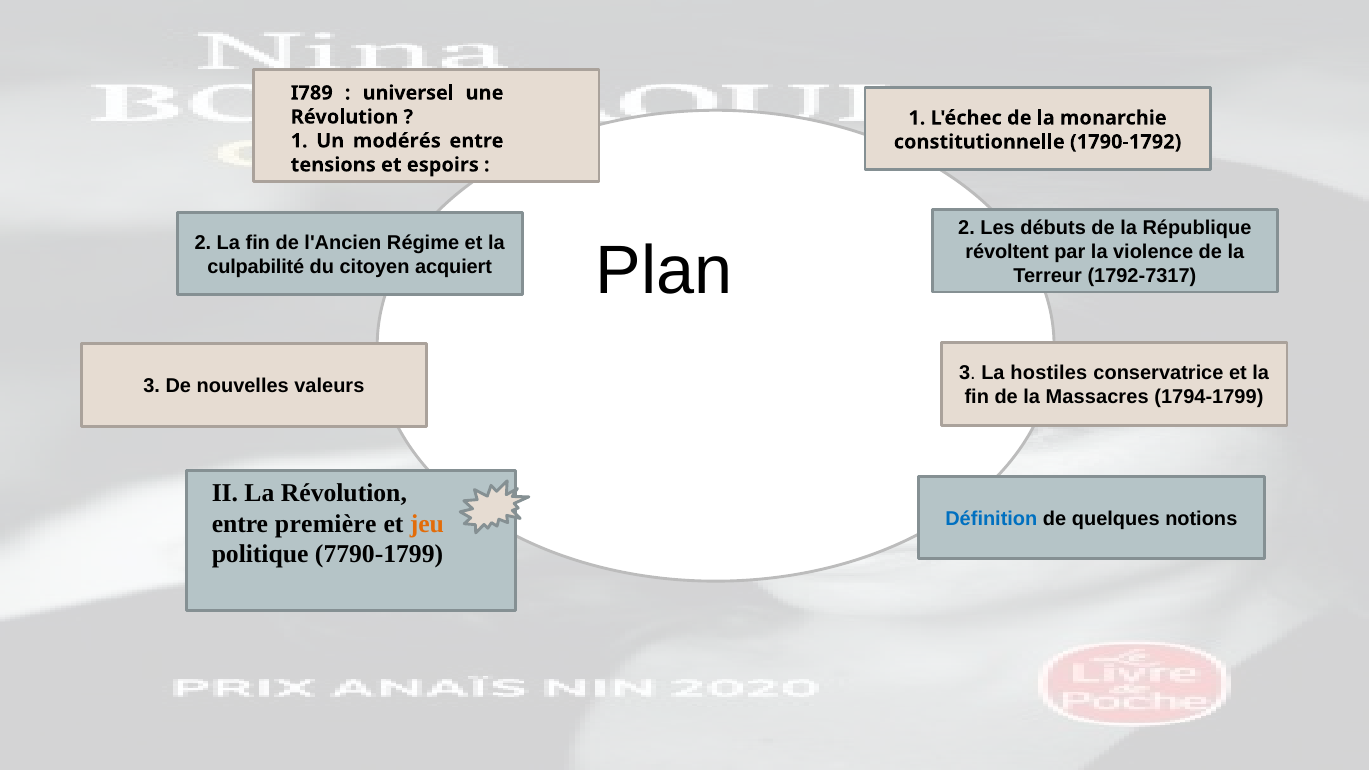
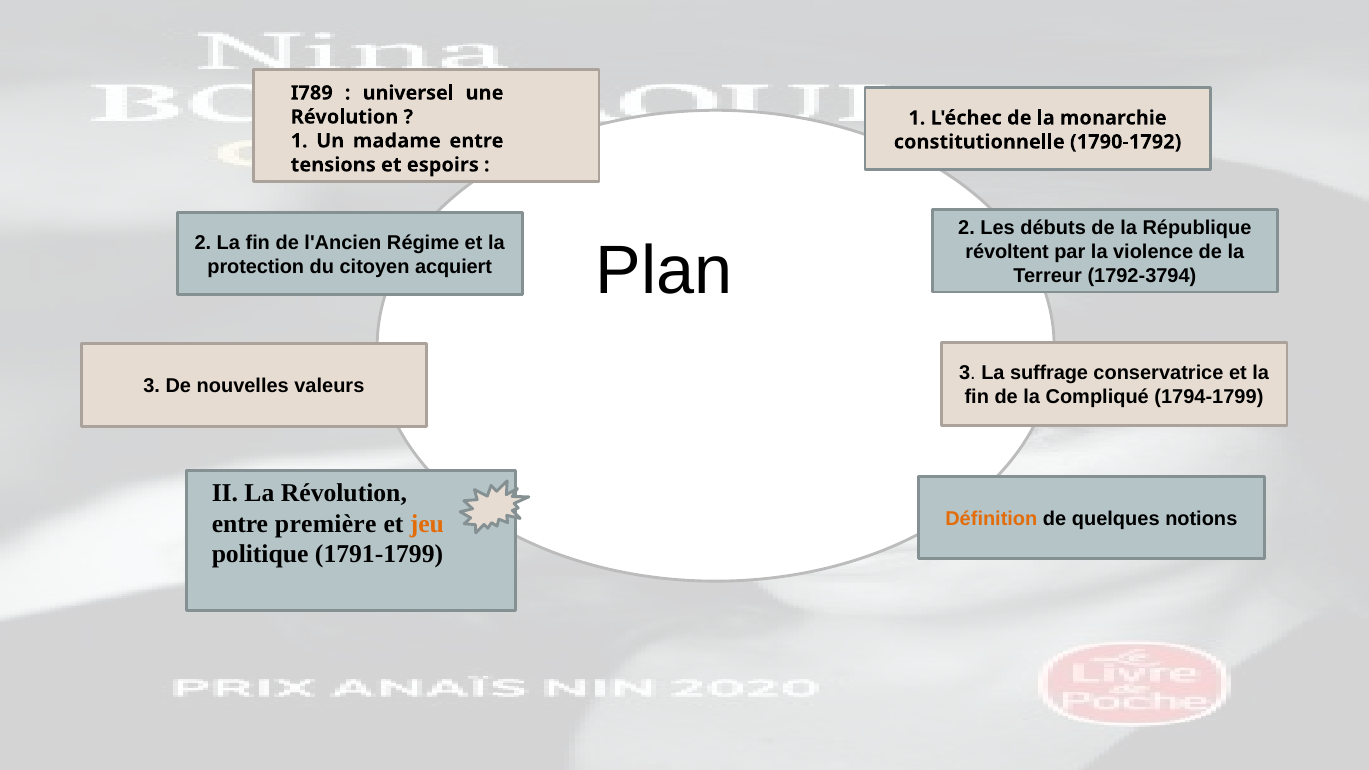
modérés: modérés -> madame (397, 141)
culpabilité: culpabilité -> protection (256, 267)
1792-7317: 1792-7317 -> 1792-3794 (1142, 276)
hostiles: hostiles -> suffrage (1049, 373)
Massacres: Massacres -> Compliqué (1097, 397)
Définition colour: blue -> orange (991, 519)
7790-1799: 7790-1799 -> 1791-1799 (379, 554)
